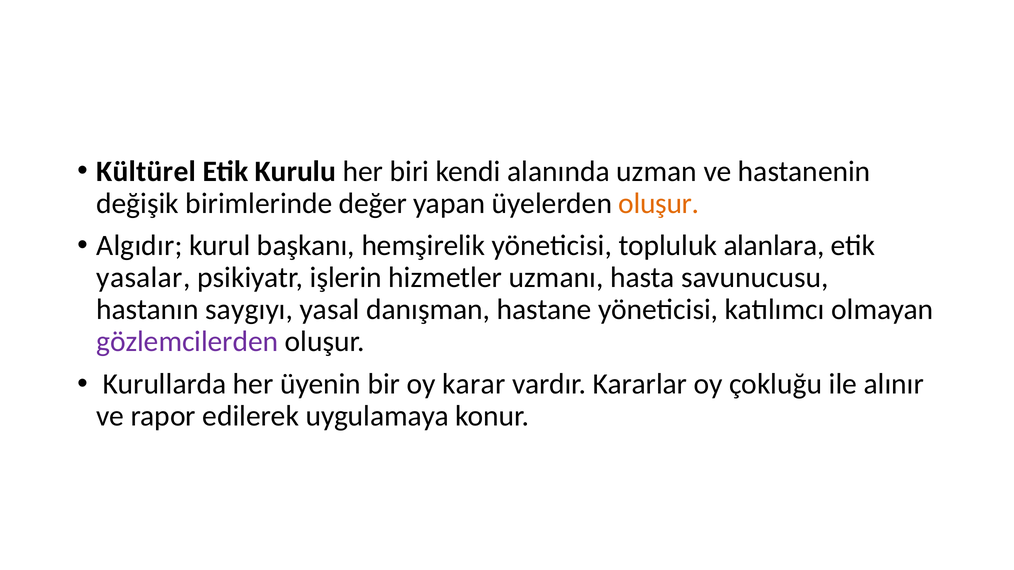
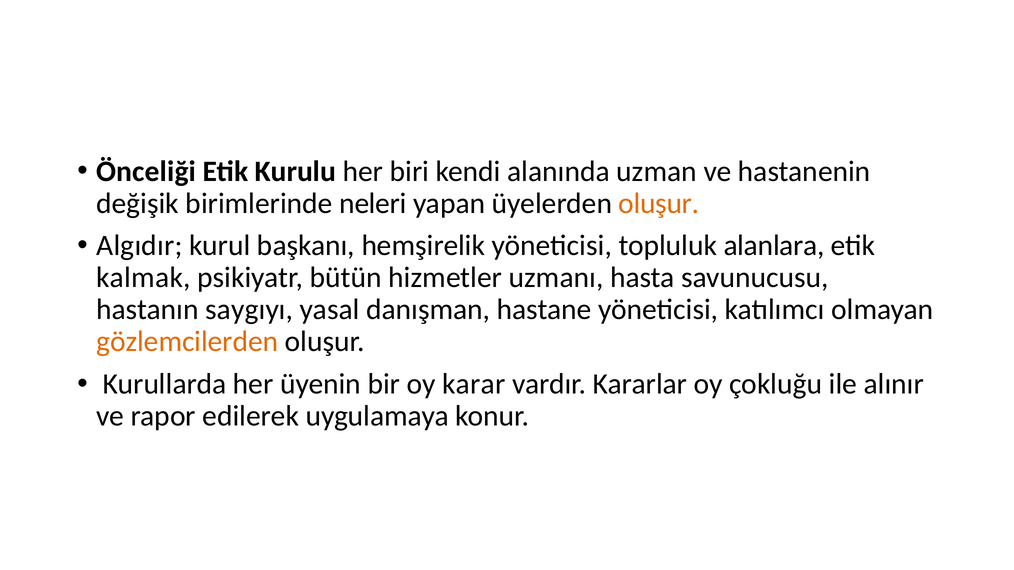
Kültürel: Kültürel -> Önceliği (146, 171)
değer: değer -> neleri (373, 203)
yasalar: yasalar -> kalmak (143, 278)
işlerin: işlerin -> bütün (346, 278)
gözlemcilerden colour: purple -> orange (187, 342)
